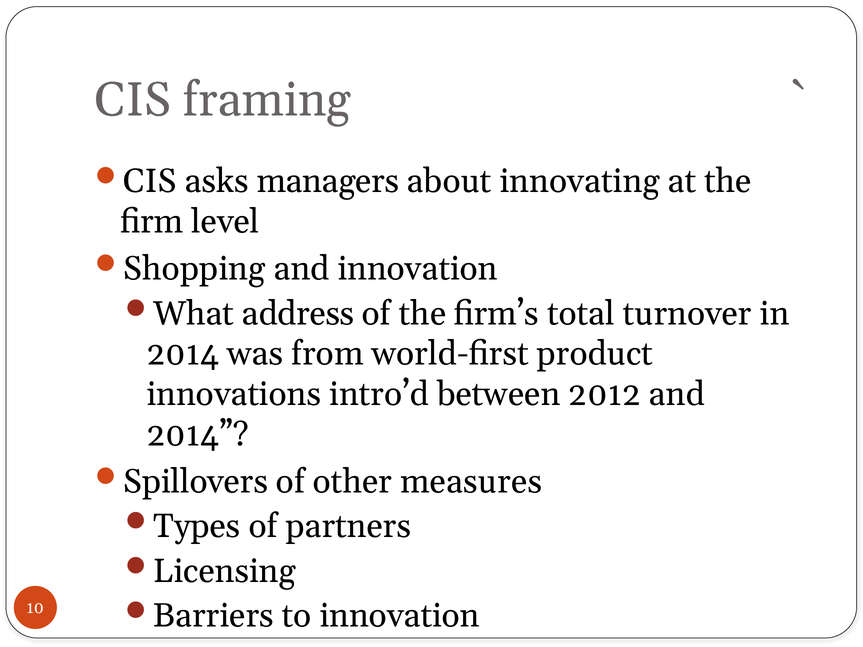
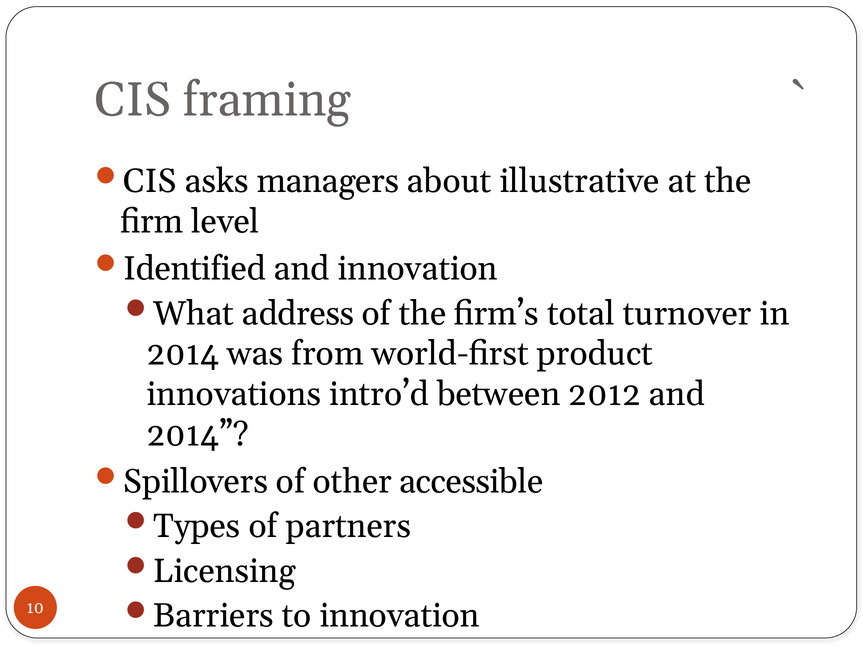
innovating: innovating -> illustrative (580, 181)
Shopping: Shopping -> Identified (195, 269)
measures: measures -> accessible (471, 482)
